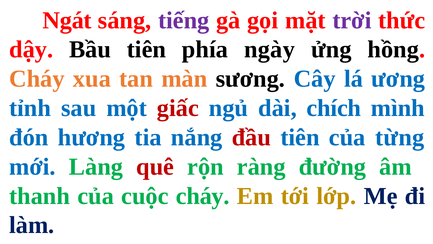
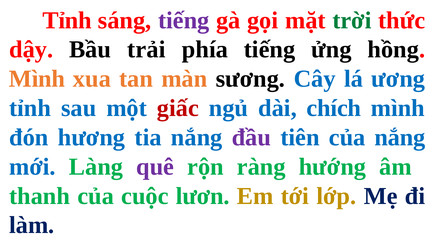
Ngát: Ngát -> Tỉnh (67, 20)
trời colour: purple -> green (352, 20)
Bầu tiên: tiên -> trải (146, 49)
phía ngày: ngày -> tiếng (270, 49)
Cháy: Cháy -> Mình (37, 79)
đầu colour: red -> purple (251, 137)
của từng: từng -> nắng (400, 137)
quê colour: red -> purple (155, 166)
đường: đường -> hướng (332, 166)
cuộc cháy: cháy -> lươn (203, 196)
